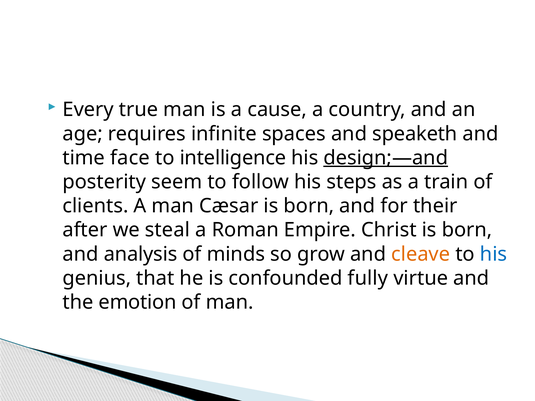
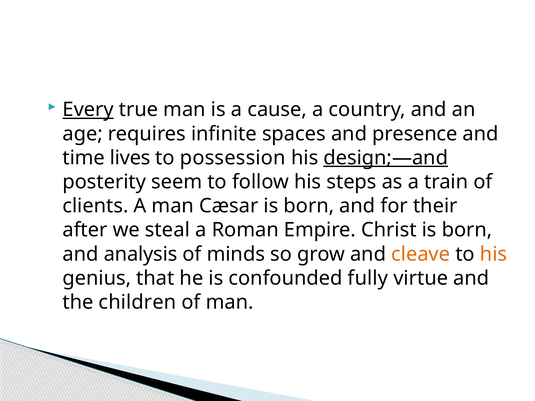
Every underline: none -> present (88, 110)
speaketh: speaketh -> presence (415, 134)
face: face -> lives (130, 158)
intelligence: intelligence -> possession (233, 158)
his colour: blue -> orange (494, 254)
emotion: emotion -> children (137, 302)
